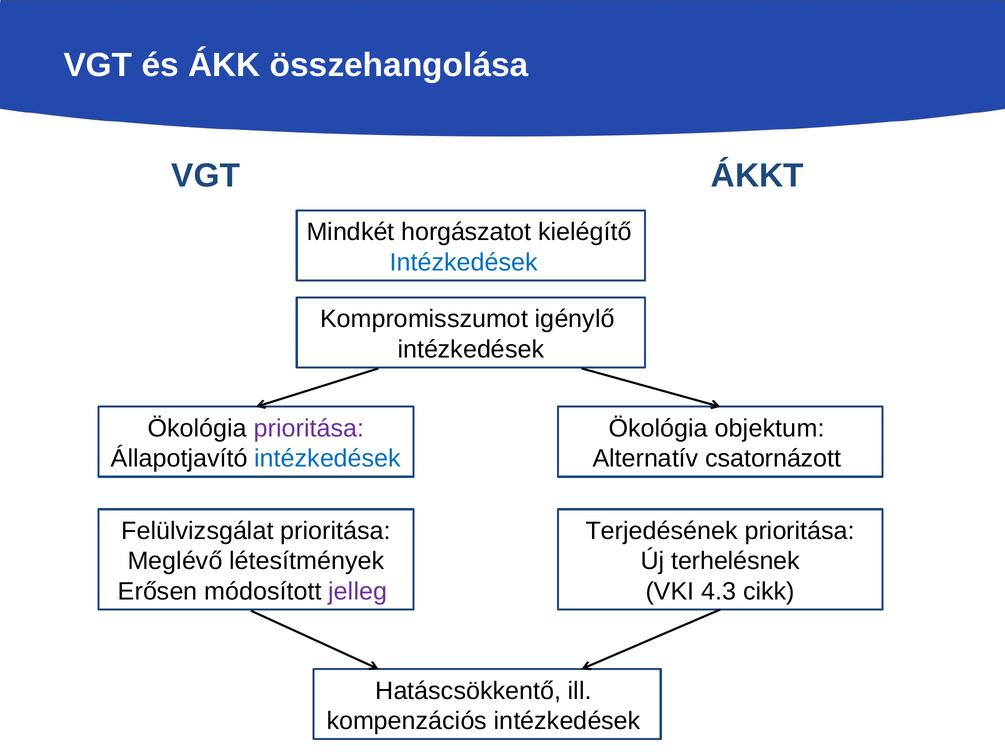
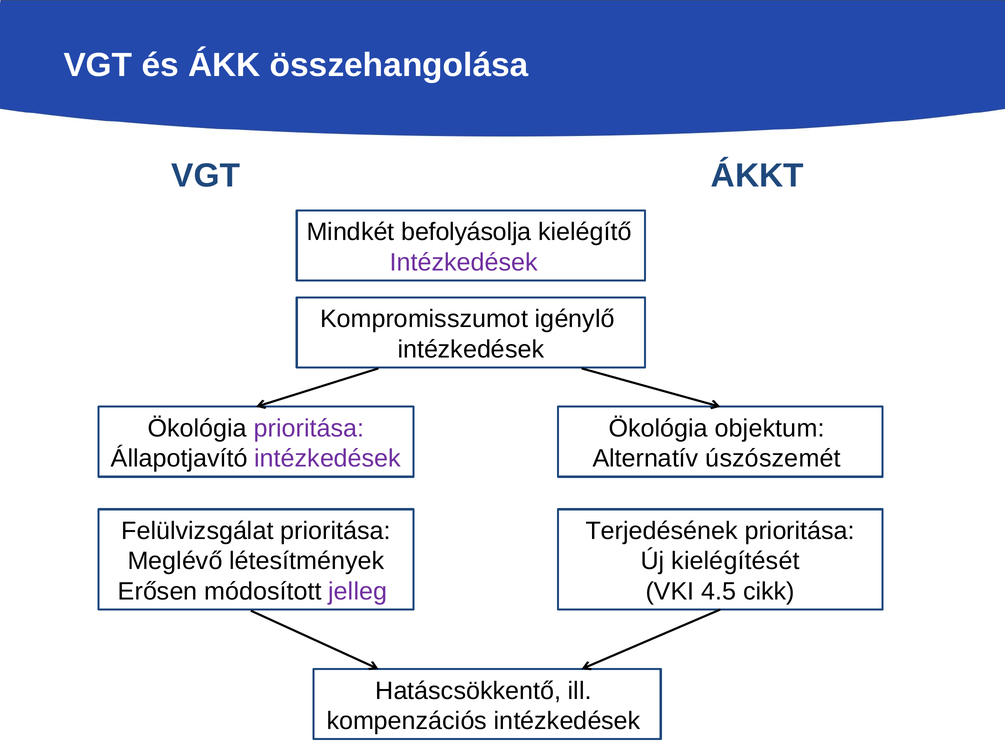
horgászatot: horgászatot -> befolyásolja (466, 232)
Intézkedések colour: blue -> purple (464, 263)
intézkedések colour: blue -> purple (328, 459)
csatornázott: csatornázott -> úszószemét (773, 459)
terhelésnek: terhelésnek -> kielégítését (735, 562)
4.3: 4.3 -> 4.5 (719, 592)
